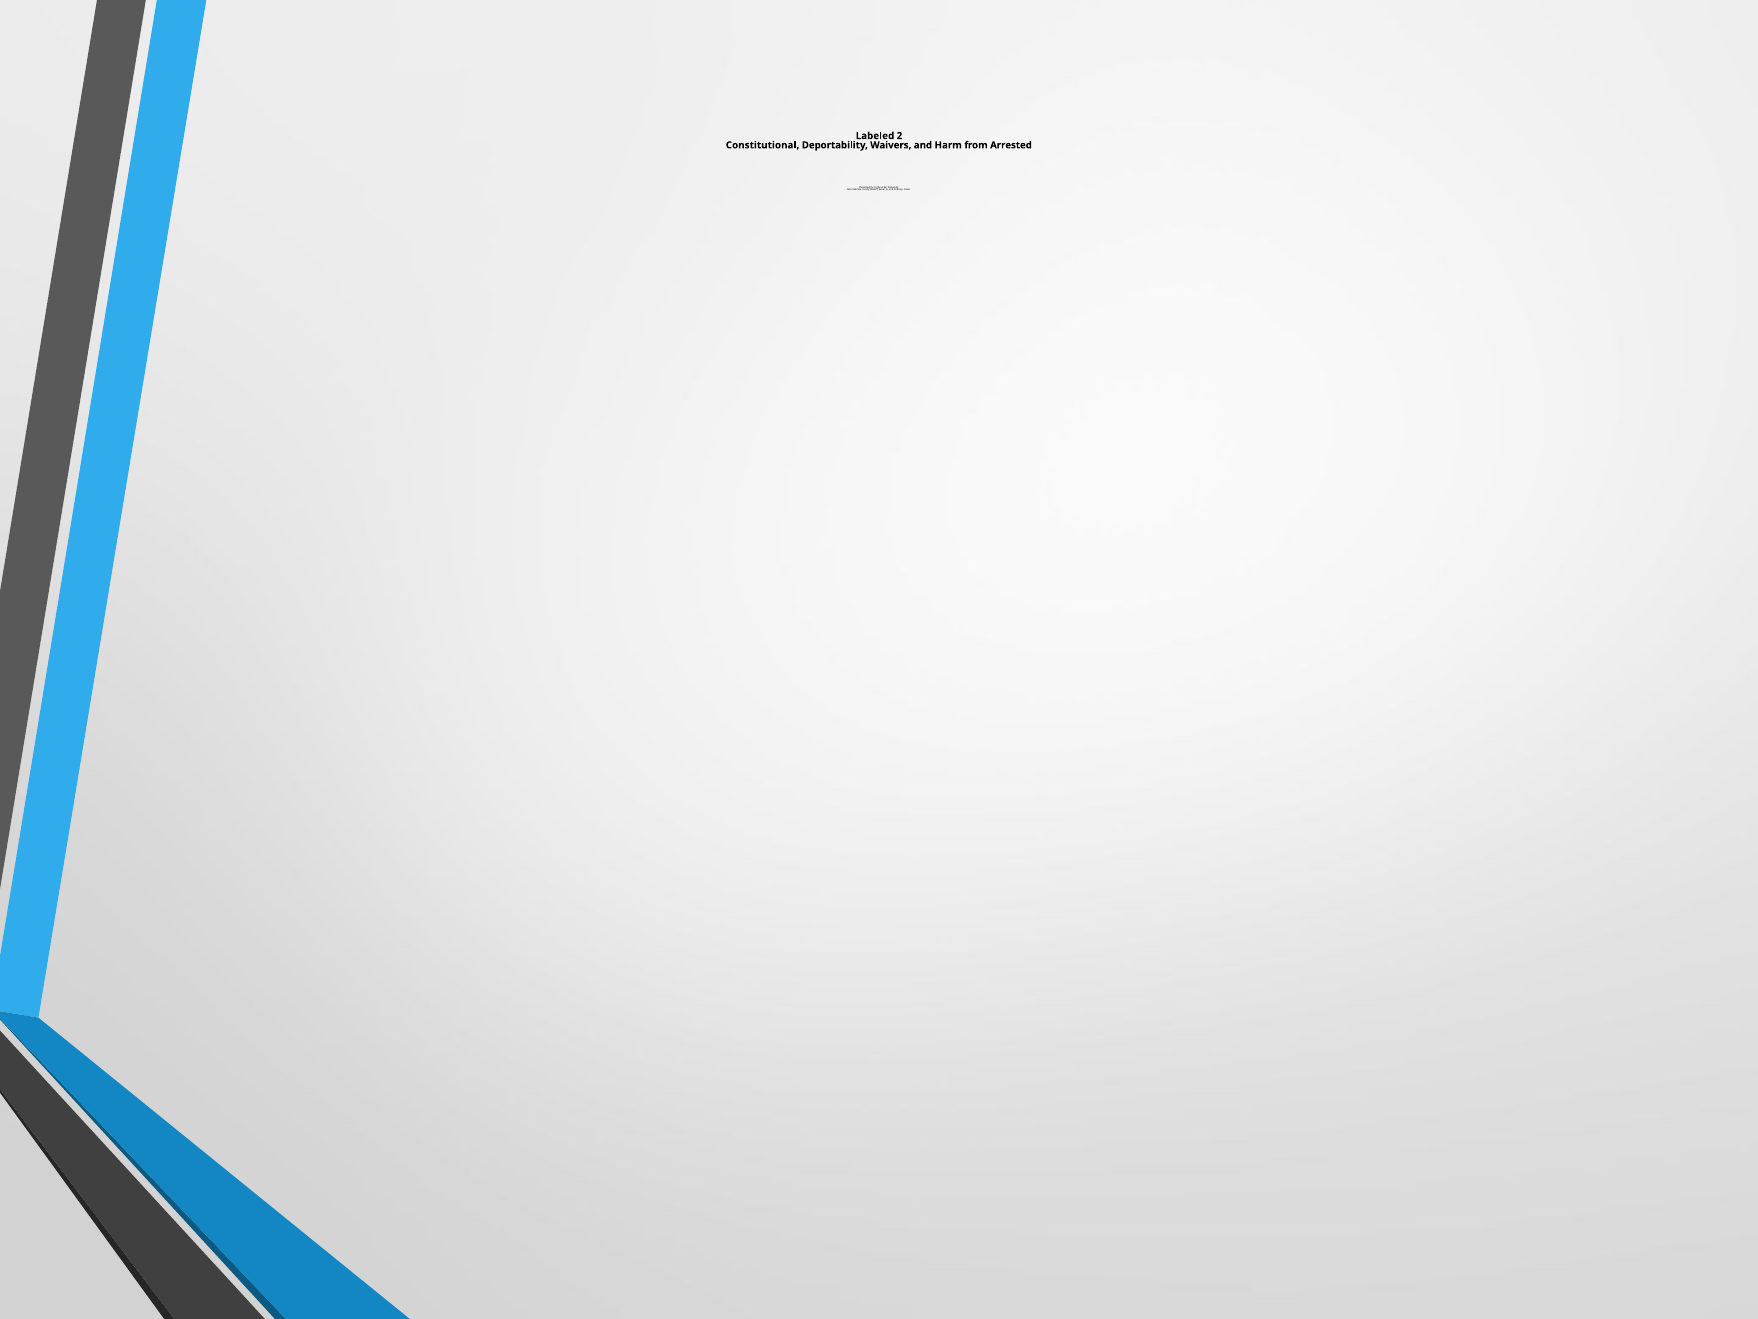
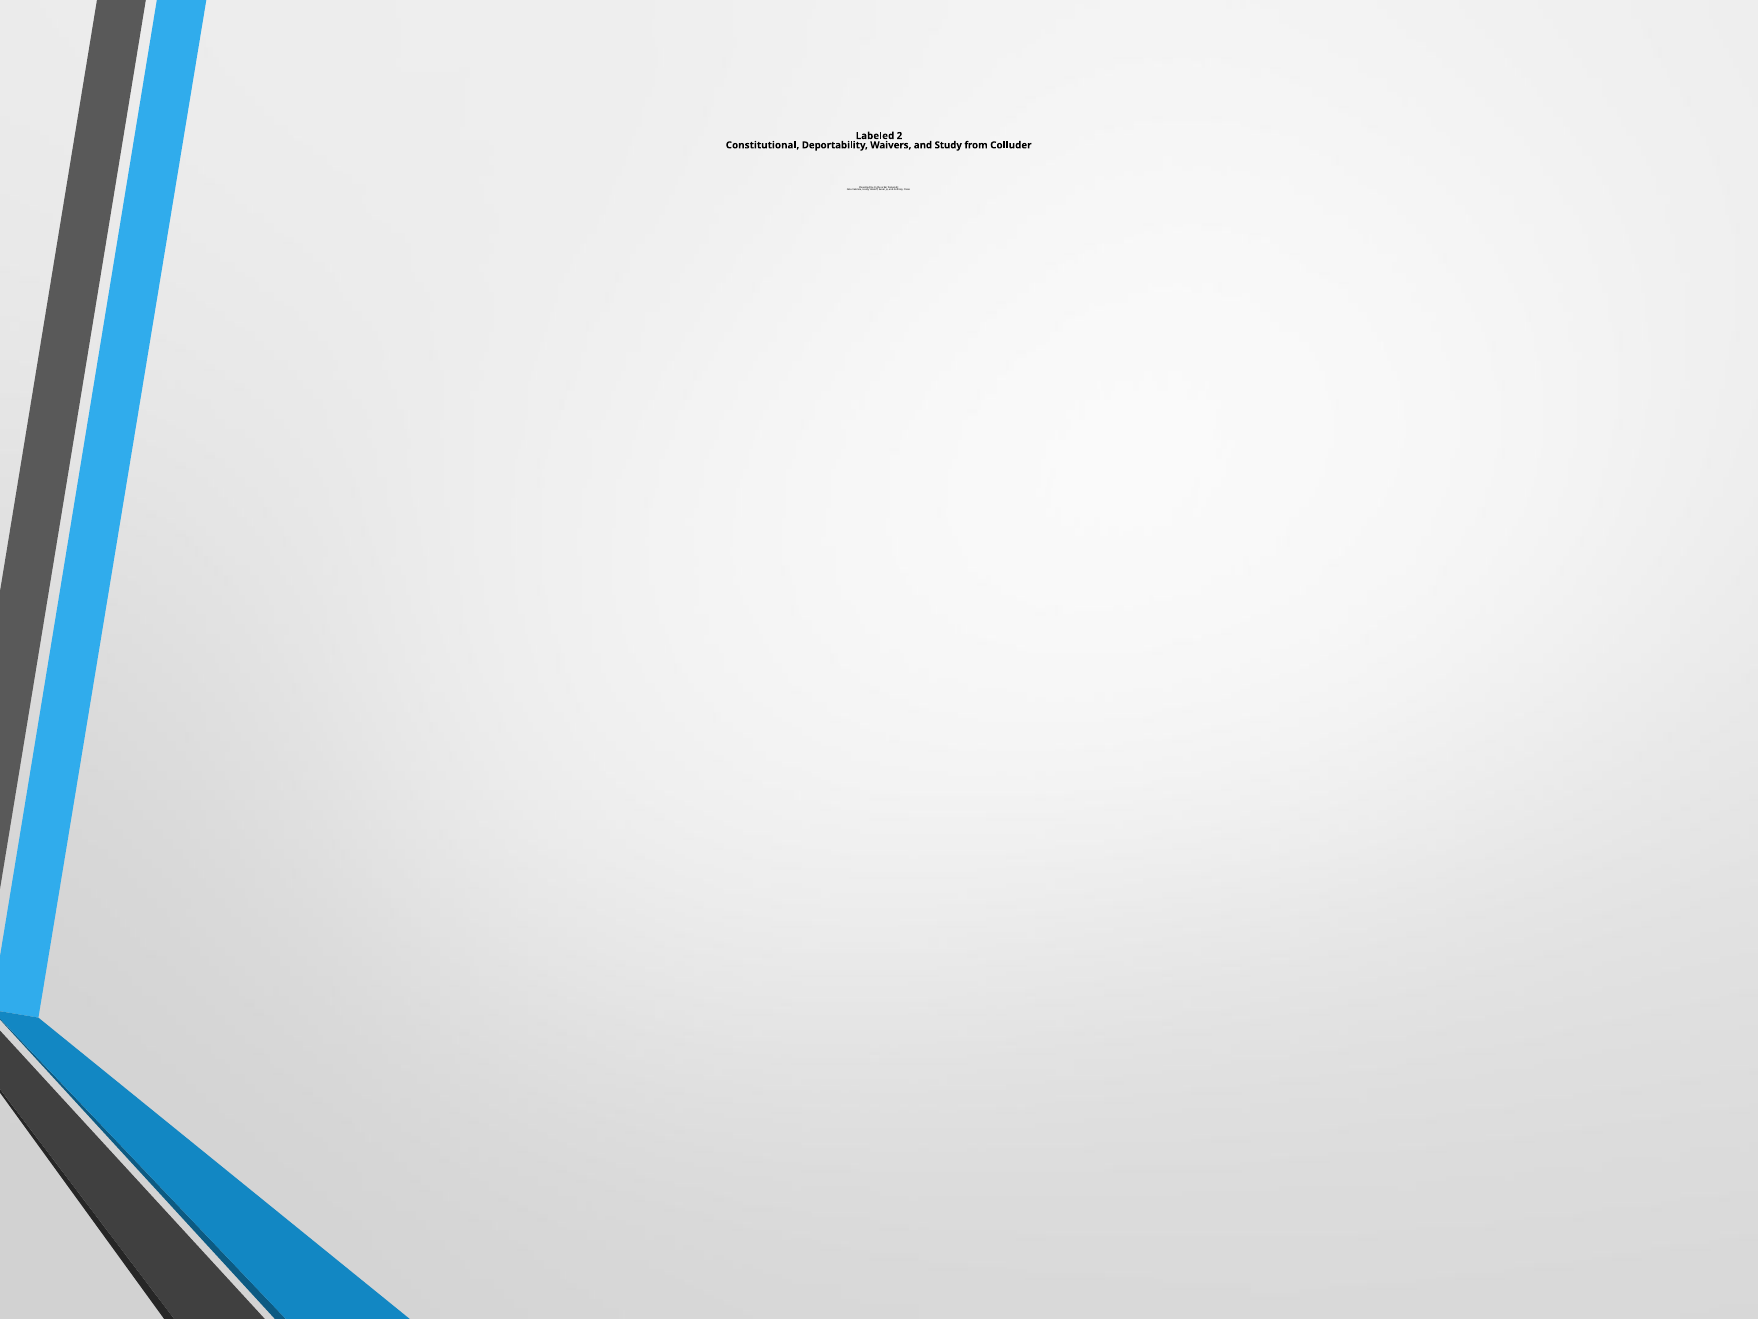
Harm: Harm -> Study (948, 145)
Arrested: Arrested -> Colluder (1011, 145)
